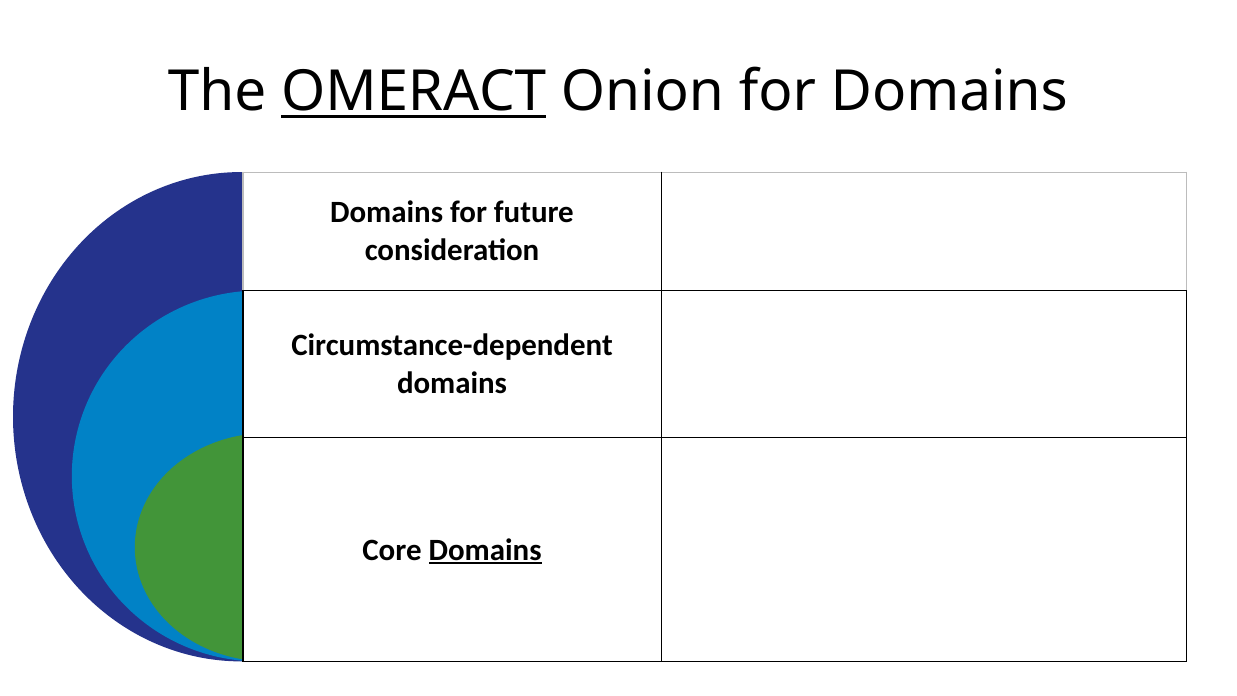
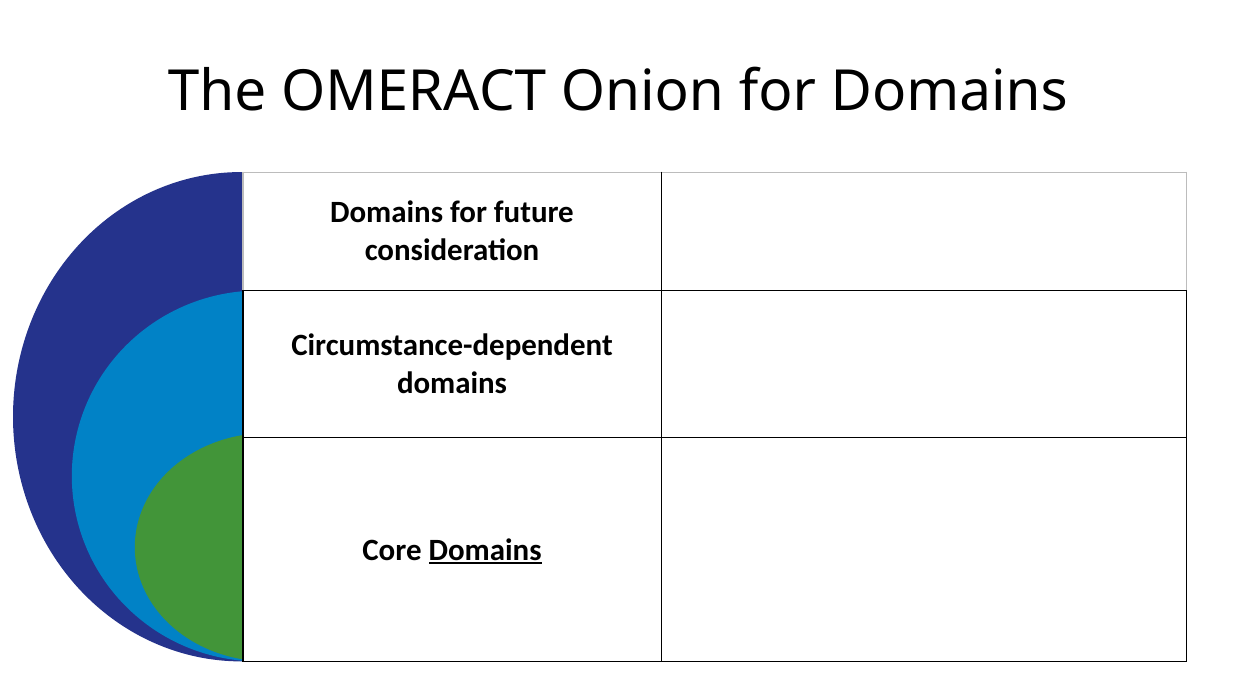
OMERACT underline: present -> none (414, 92)
